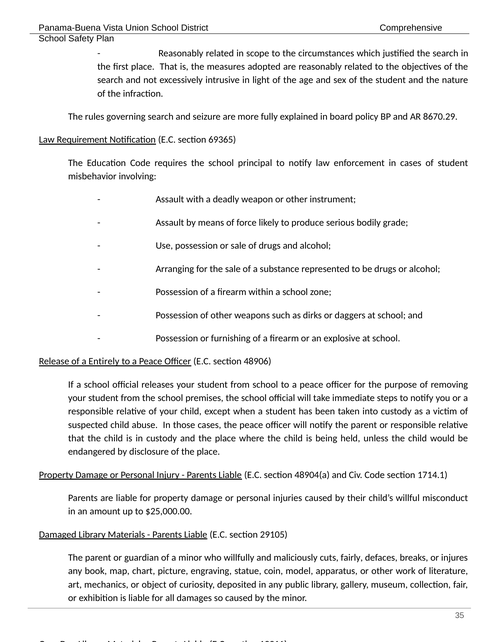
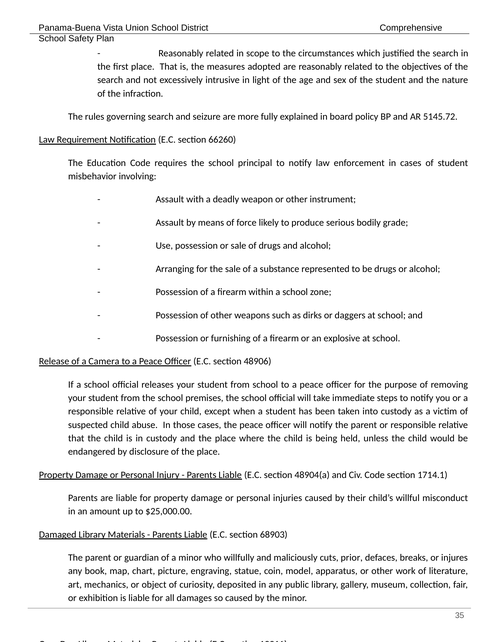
8670.29: 8670.29 -> 5145.72 (440, 117)
69365: 69365 -> 66260 (222, 140)
Entirely: Entirely -> Camera (104, 361)
29105: 29105 -> 68903 (274, 534)
fairly: fairly -> prior (352, 558)
